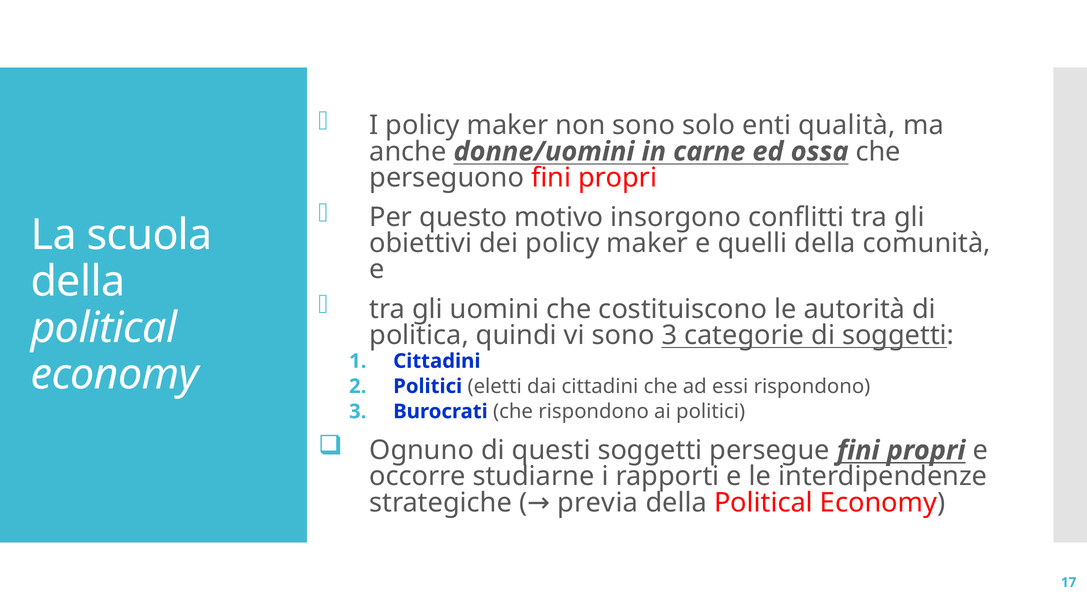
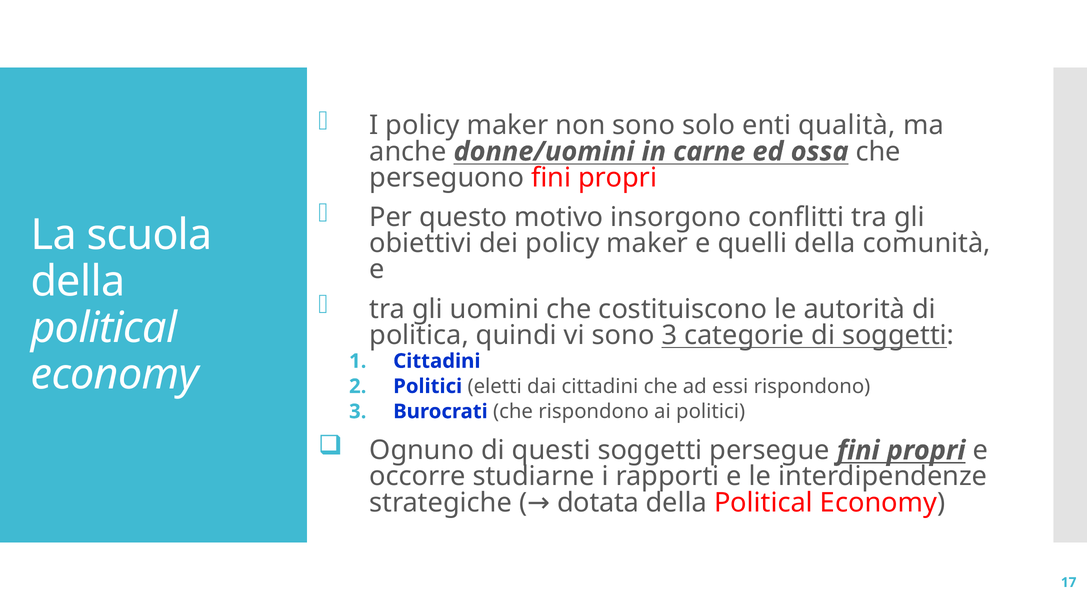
previa: previa -> dotata (598, 503)
